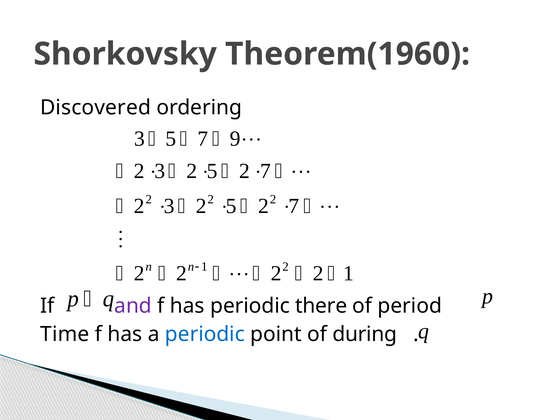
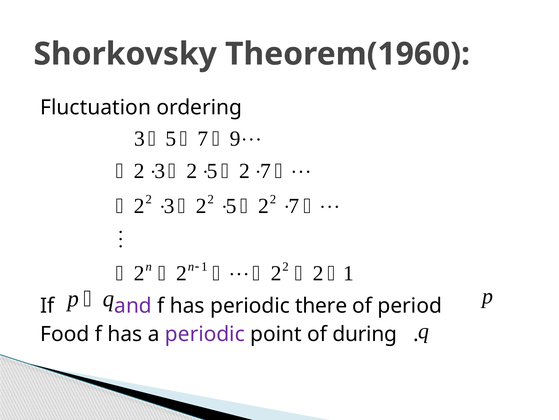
Discovered: Discovered -> Fluctuation (96, 107)
Time: Time -> Food (65, 334)
periodic colour: blue -> purple (205, 334)
